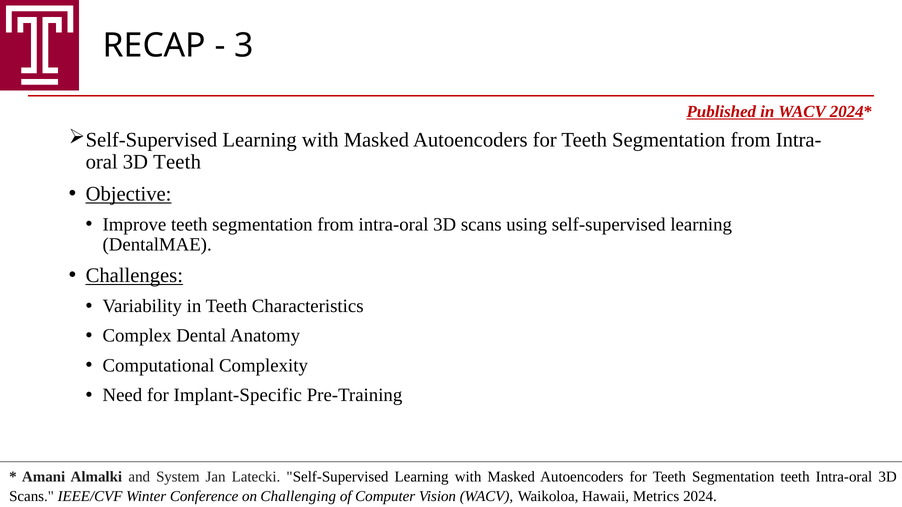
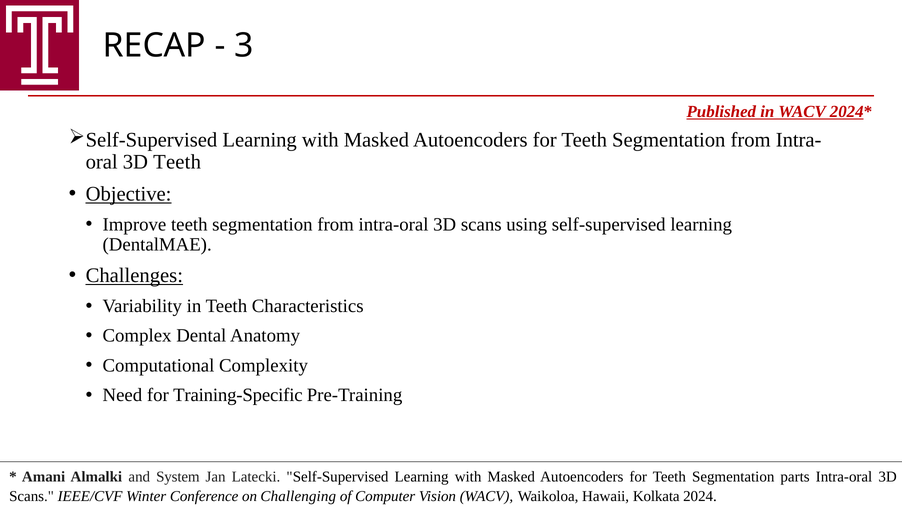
Implant-Specific: Implant-Specific -> Training-Specific (238, 395)
Segmentation teeth: teeth -> parts (795, 477)
Metrics: Metrics -> Kolkata (656, 497)
